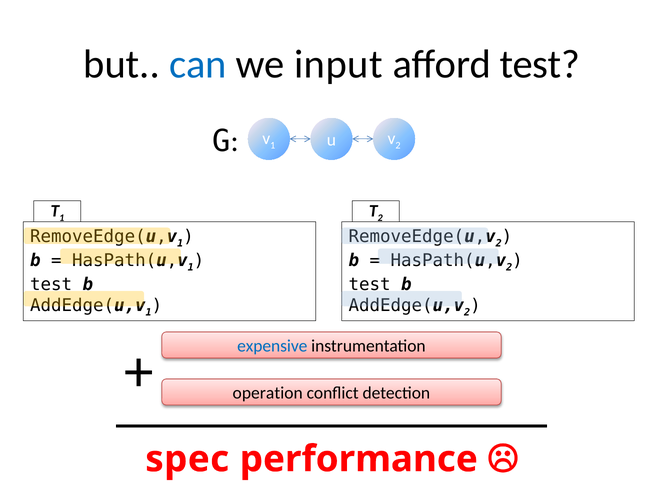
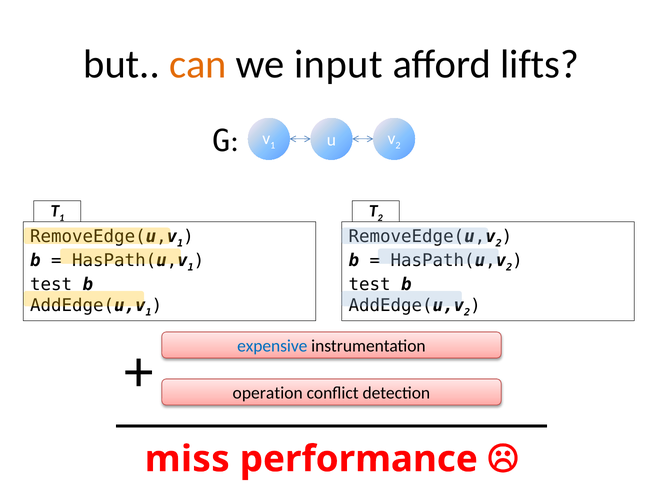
can colour: blue -> orange (198, 64)
afford test: test -> lifts (540, 64)
spec: spec -> miss (187, 459)
